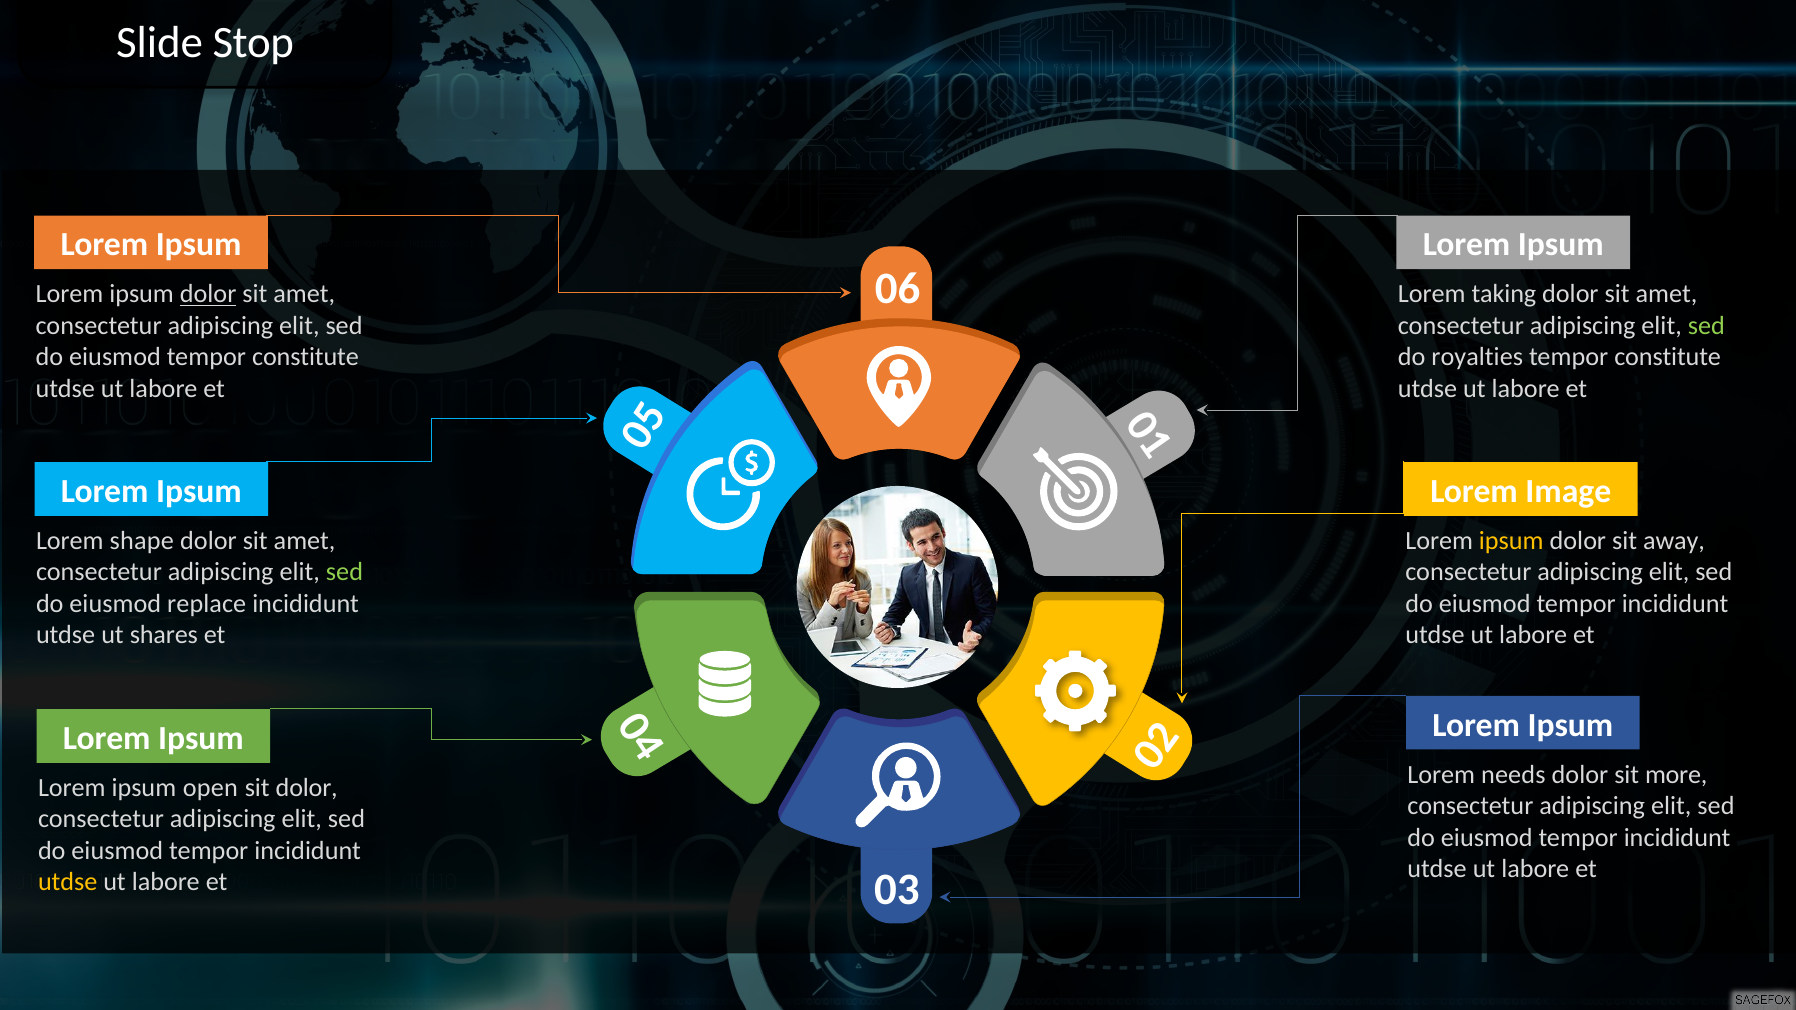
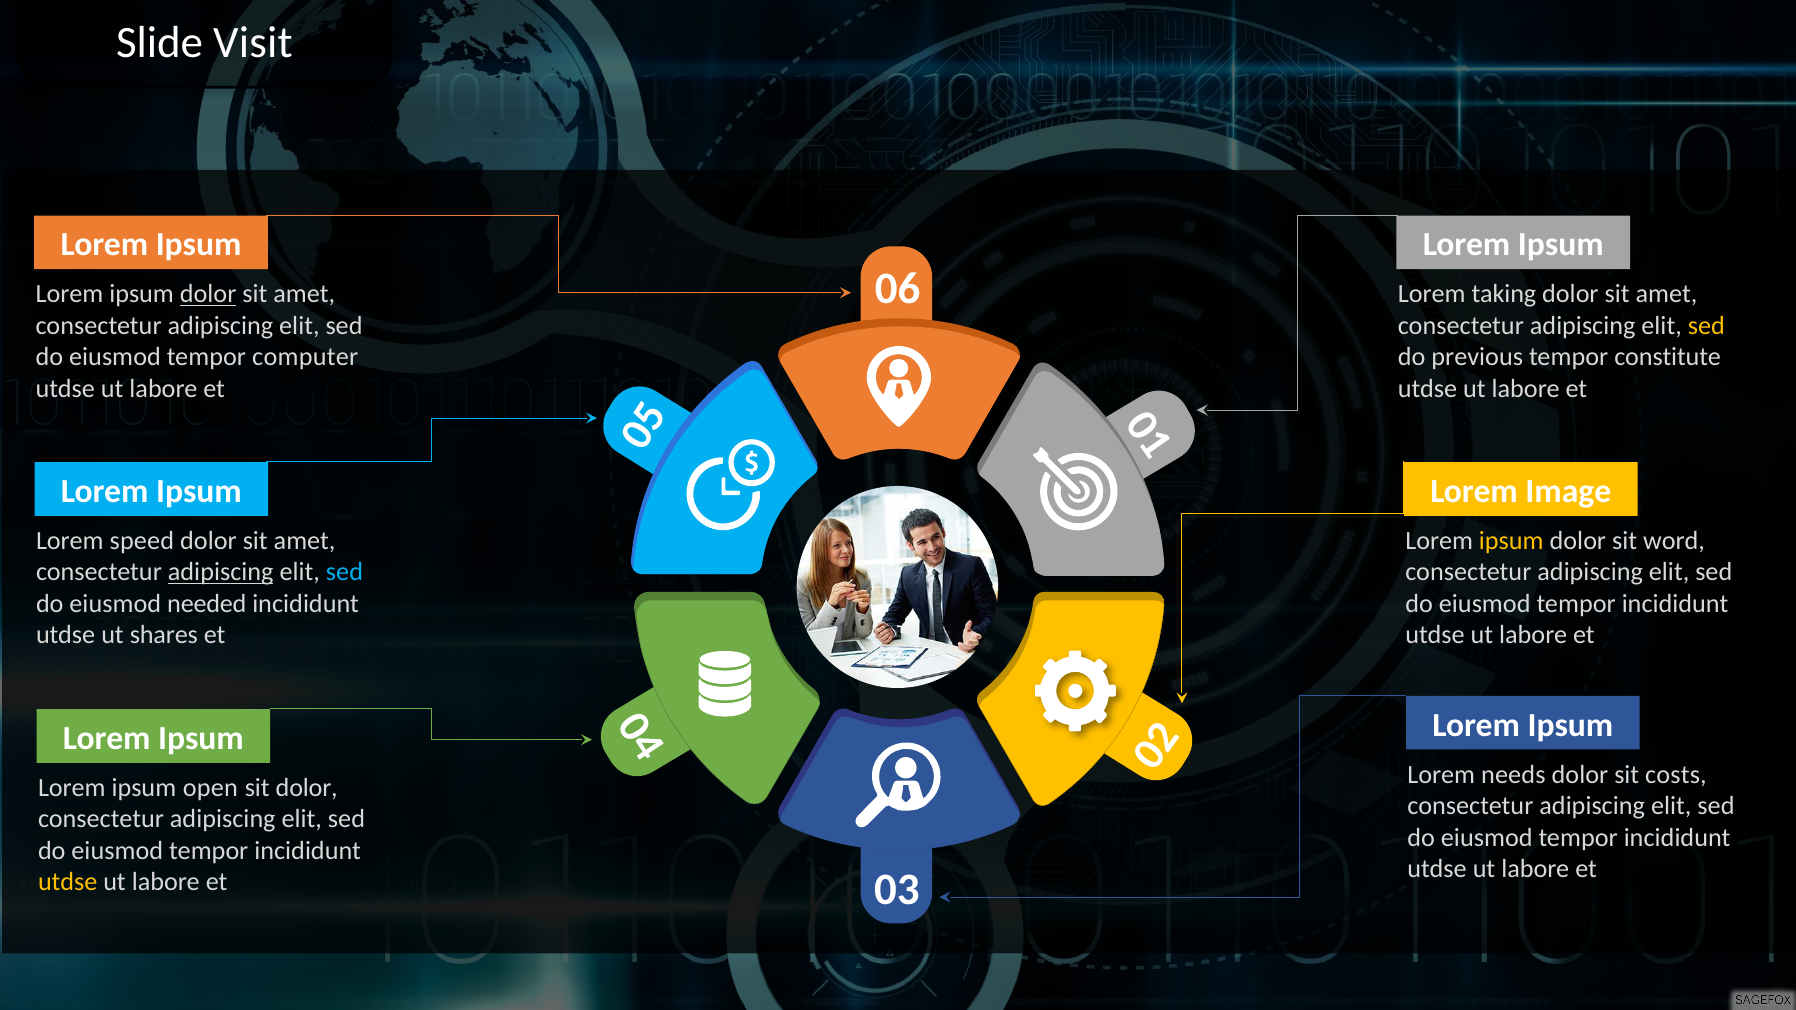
Stop: Stop -> Visit (253, 42)
sed colour: light green -> yellow (1706, 326)
eiusmod tempor constitute: constitute -> computer (305, 357)
royalties: royalties -> previous (1477, 357)
shape: shape -> speed (142, 541)
away: away -> word (1674, 541)
adipiscing underline: none -> present (221, 572)
sed colour: light green -> light blue (344, 572)
replace: replace -> needed (207, 604)
more: more -> costs (1676, 775)
